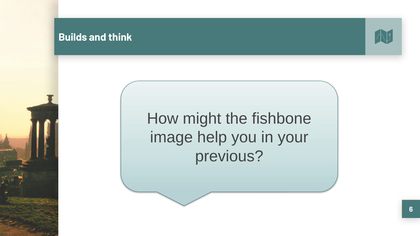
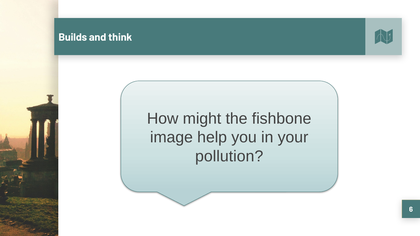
previous: previous -> pollution (229, 156)
